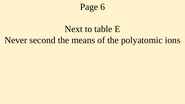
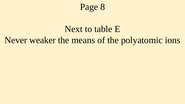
6: 6 -> 8 (103, 7)
second: second -> weaker (43, 40)
